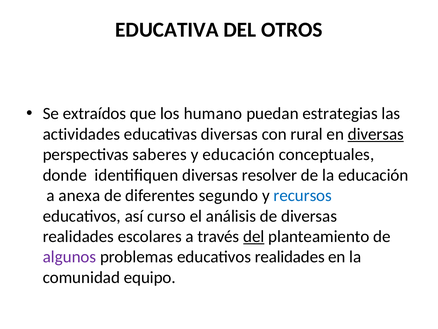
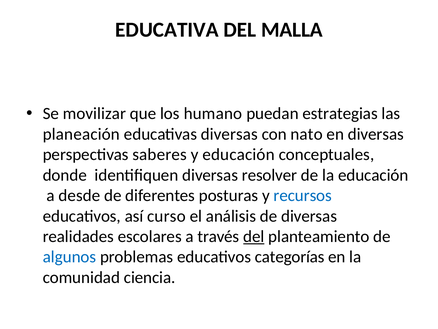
OTROS: OTROS -> MALLA (292, 30)
extraídos: extraídos -> movilizar (94, 113)
actividades: actividades -> planeación (81, 134)
rural: rural -> nato (307, 134)
diversas underline: present -> none (376, 134)
anexa: anexa -> desde (79, 195)
segundo: segundo -> posturas (229, 195)
algunos colour: purple -> blue (69, 257)
educativos realidades: realidades -> categorías (290, 257)
equipo: equipo -> ciencia (150, 277)
